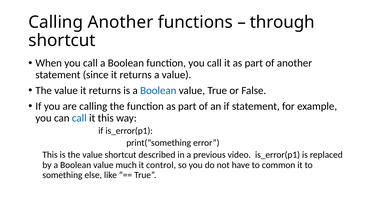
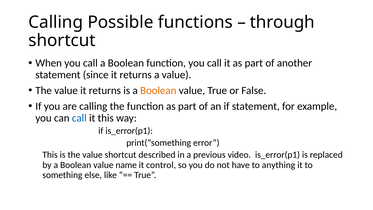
Calling Another: Another -> Possible (121, 22)
Boolean colour: blue -> orange (158, 90)
much: much -> name (126, 165)
common: common -> anything (279, 165)
